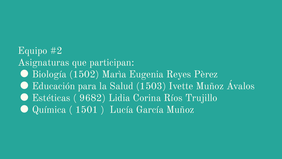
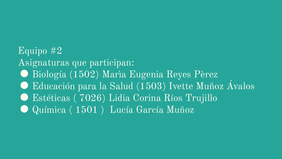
9682: 9682 -> 7026 (93, 98)
